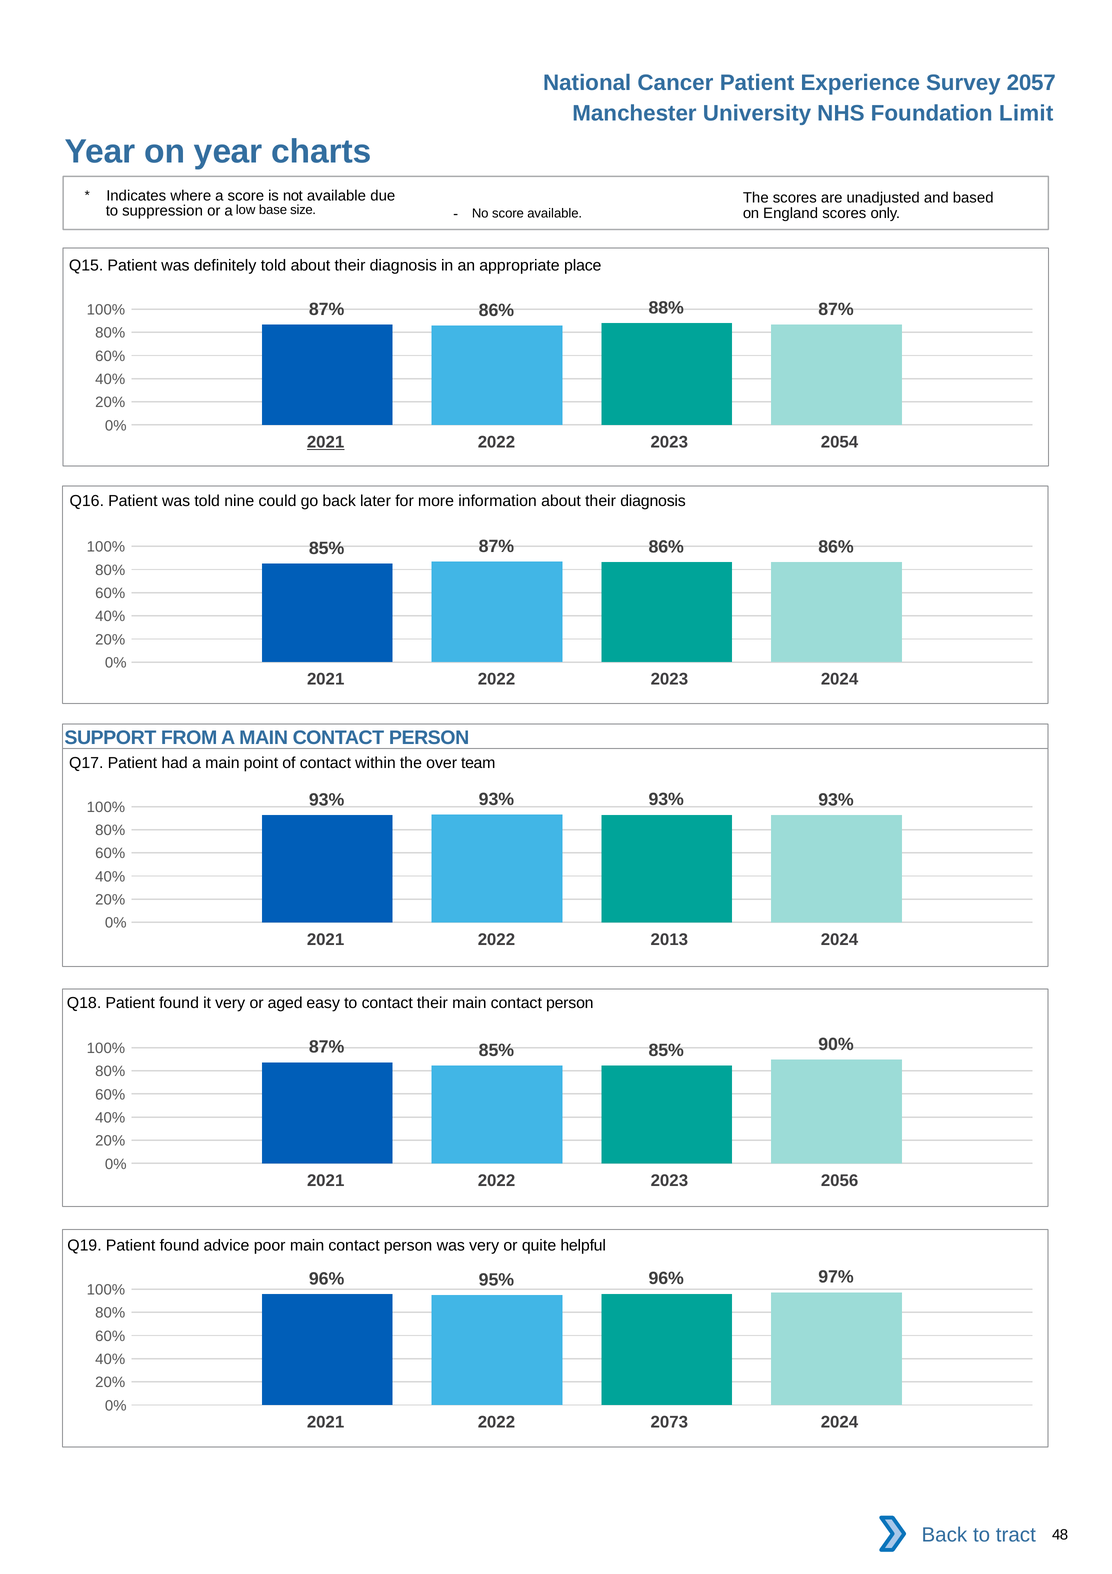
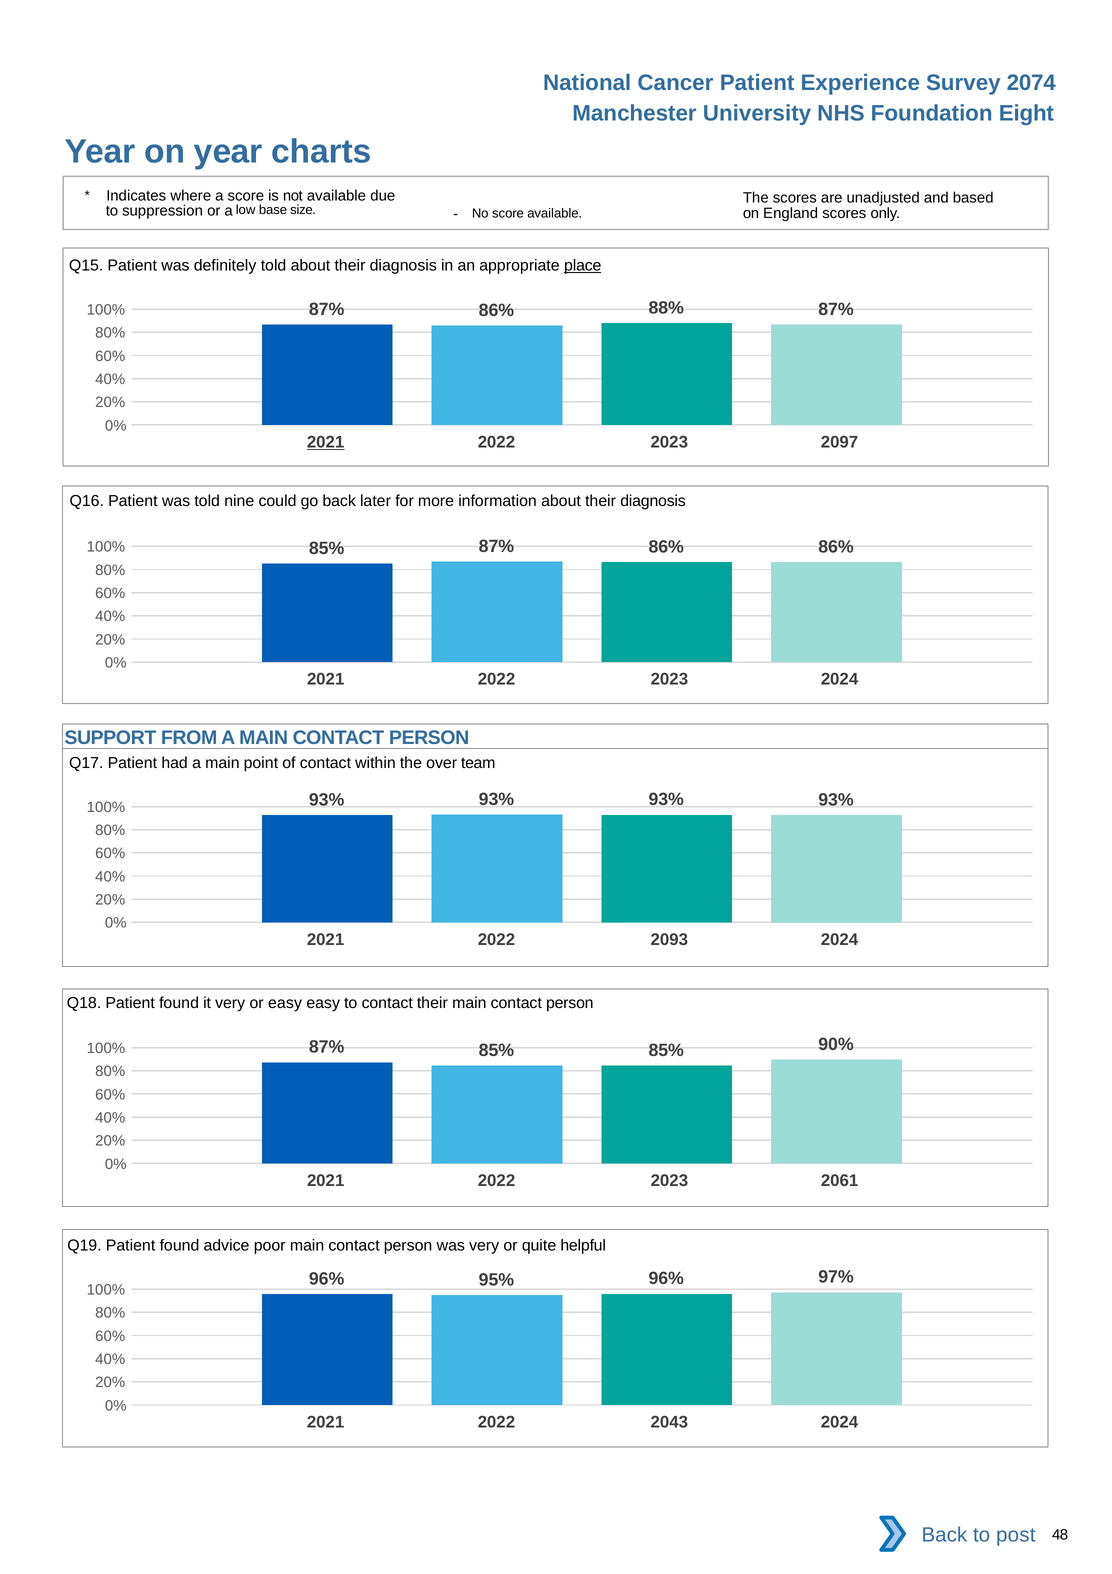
2057: 2057 -> 2074 (1031, 83)
Limit: Limit -> Eight (1026, 113)
place underline: none -> present (583, 266)
2054: 2054 -> 2097 (839, 442)
2013: 2013 -> 2093 (669, 939)
or aged: aged -> easy (285, 1003)
2056: 2056 -> 2061 (840, 1180)
2073: 2073 -> 2043 (669, 1422)
tract: tract -> post (1016, 1535)
